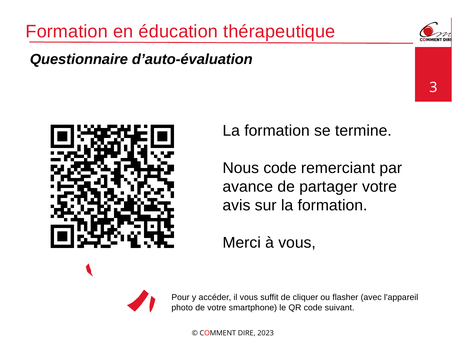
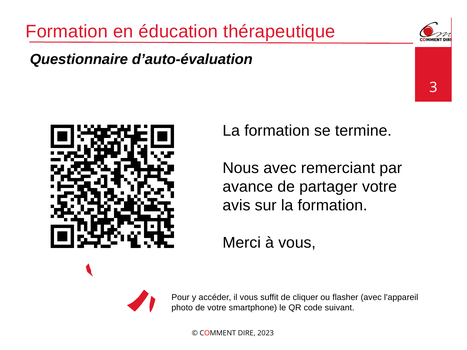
Nous code: code -> avec (280, 168)
